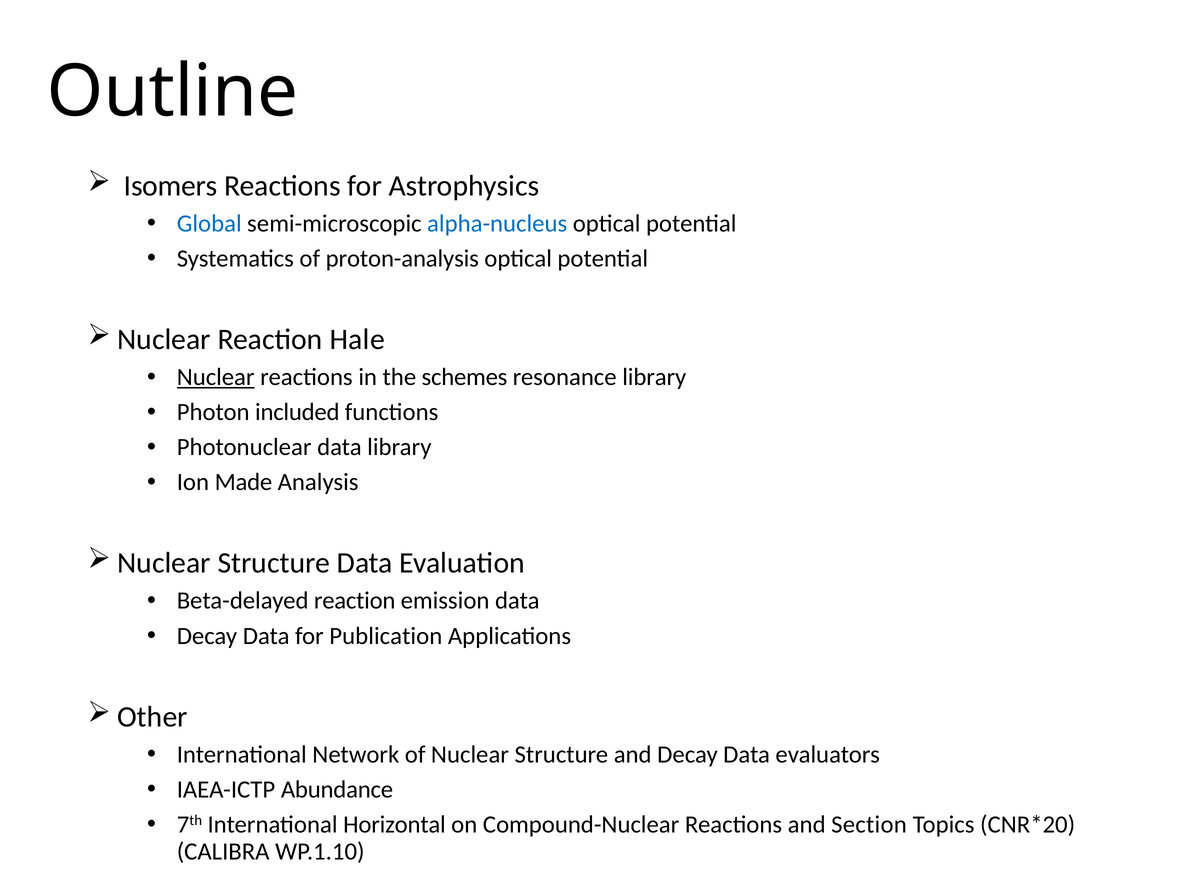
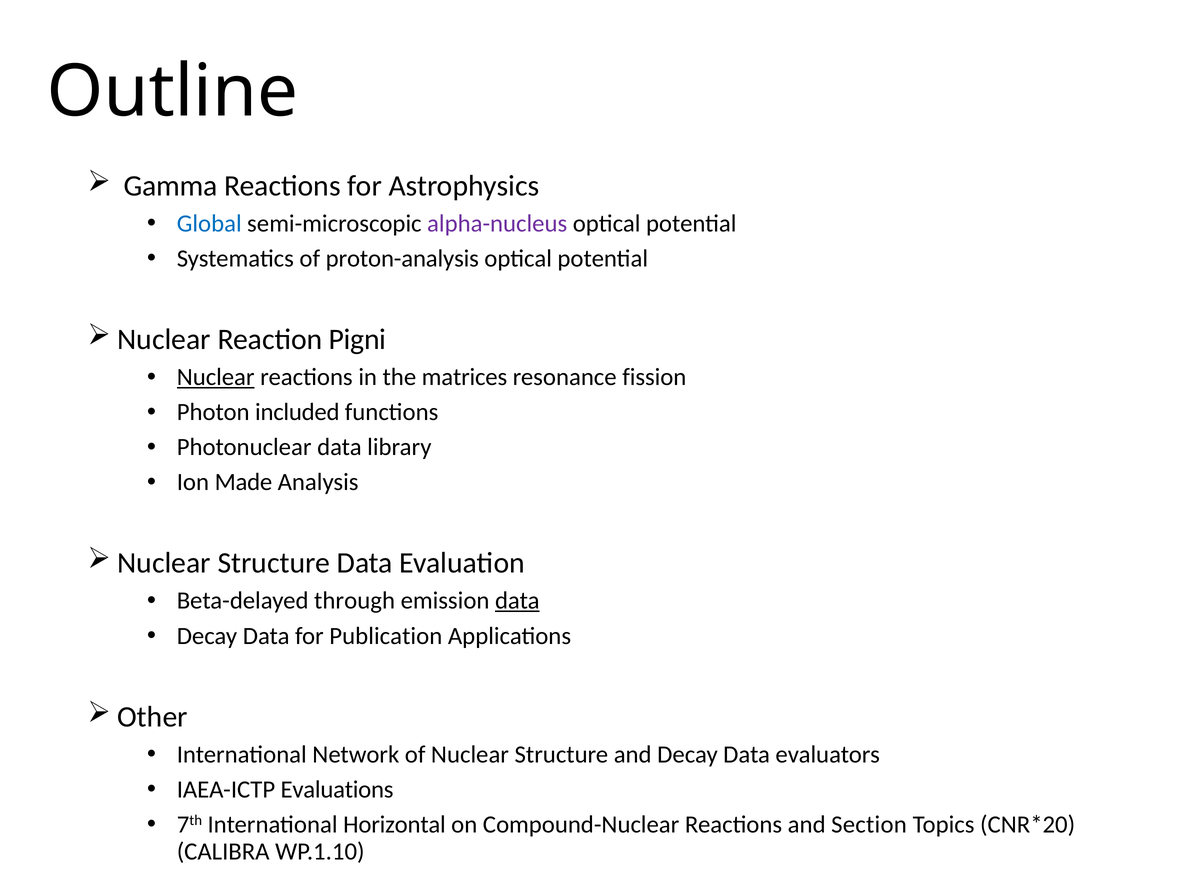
Isomers: Isomers -> Gamma (171, 186)
alpha-nucleus colour: blue -> purple (497, 224)
Hale: Hale -> Pigni (358, 340)
schemes: schemes -> matrices (464, 377)
resonance library: library -> fission (654, 377)
Beta-delayed reaction: reaction -> through (355, 601)
data underline: none -> present (517, 601)
Abundance: Abundance -> Evaluations (337, 790)
